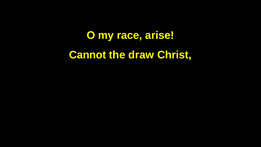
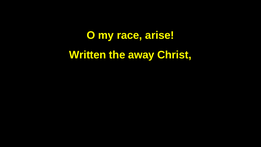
Cannot: Cannot -> Written (88, 55)
draw: draw -> away (141, 55)
